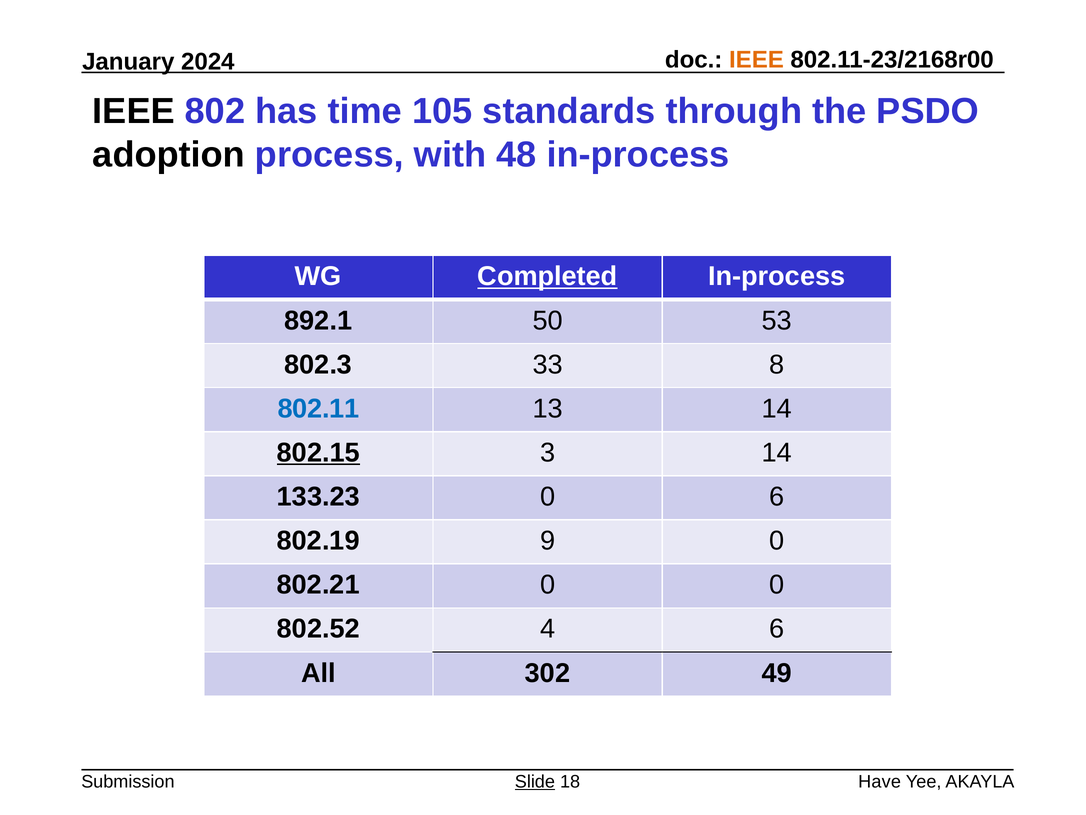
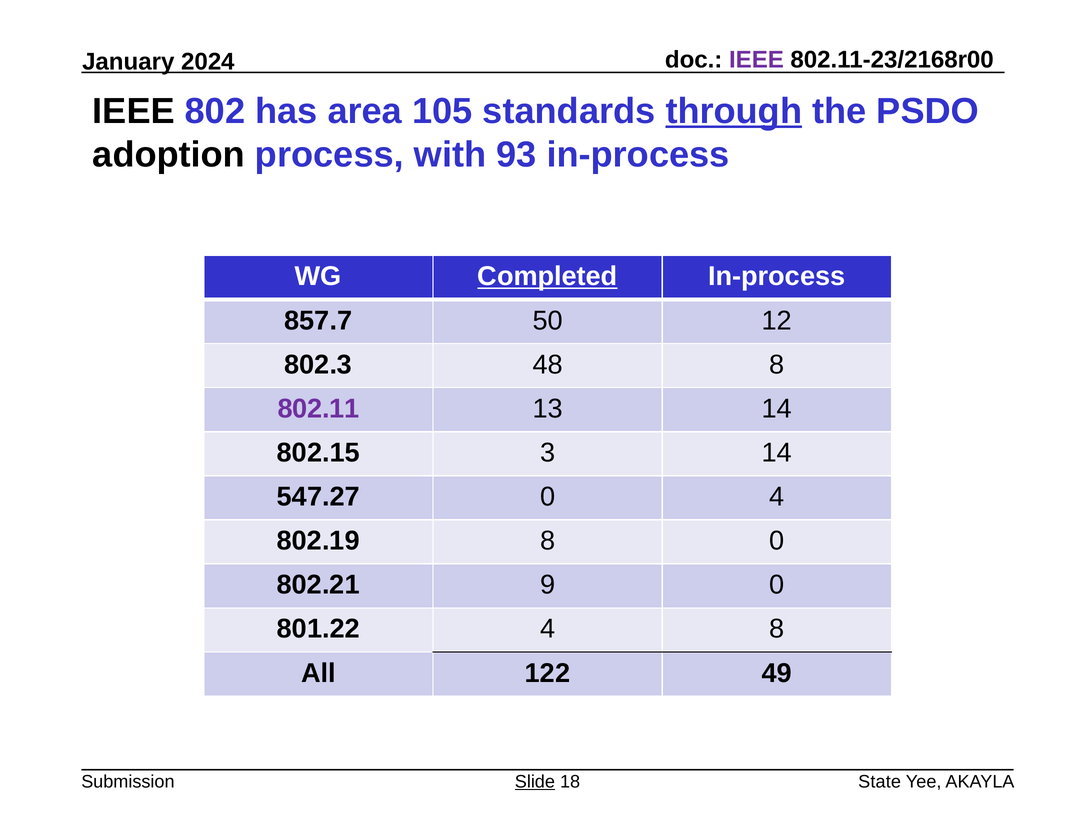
IEEE colour: orange -> purple (756, 60)
time: time -> area (365, 111)
through underline: none -> present (734, 111)
48: 48 -> 93 (516, 155)
892.1: 892.1 -> 857.7 (318, 320)
53: 53 -> 12 (777, 320)
33: 33 -> 48 (548, 364)
802.11 colour: blue -> purple (318, 408)
802.15 underline: present -> none (318, 452)
133.23: 133.23 -> 547.27 (318, 497)
0 6: 6 -> 4 (777, 497)
802.19 9: 9 -> 8 (548, 541)
802.21 0: 0 -> 9 (548, 585)
802.52: 802.52 -> 801.22 (318, 629)
4 6: 6 -> 8 (777, 629)
302: 302 -> 122 (548, 673)
Have: Have -> State (880, 781)
